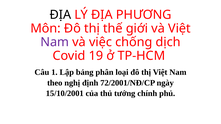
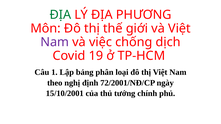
ĐỊA colour: black -> green (60, 15)
